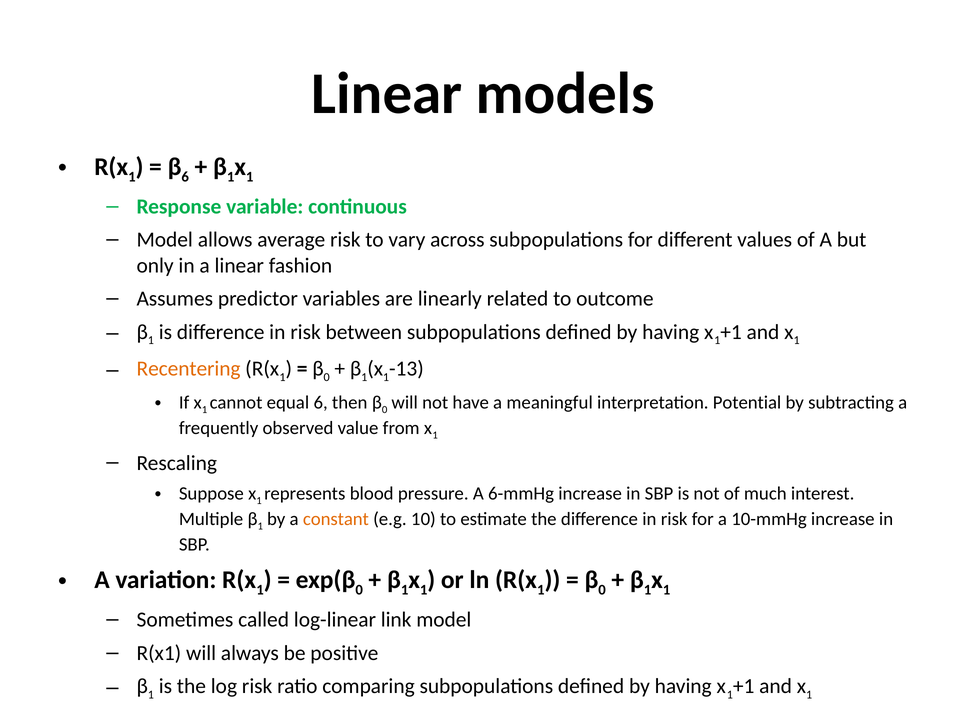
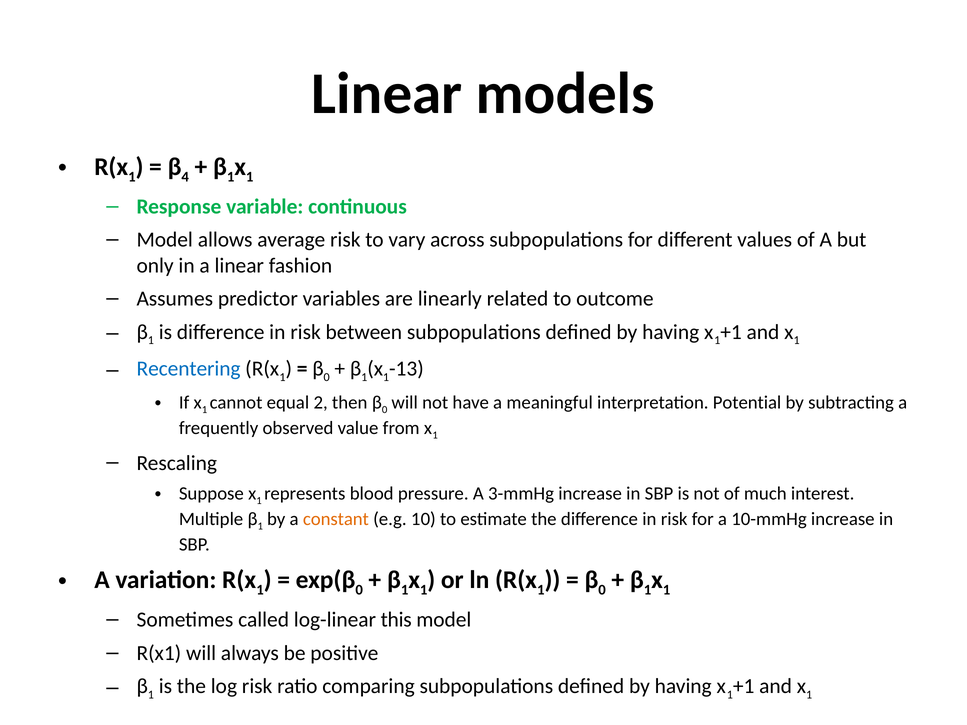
6: 6 -> 4 (185, 177)
Recentering colour: orange -> blue (189, 369)
equal 6: 6 -> 2 (321, 403)
6-mmHg: 6-mmHg -> 3-mmHg (521, 494)
link: link -> this (396, 620)
